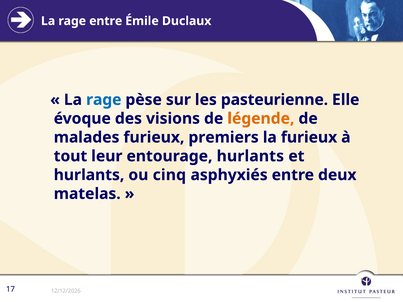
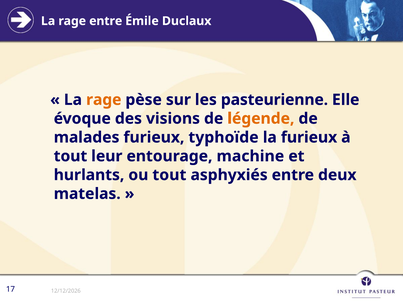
rage colour: blue -> orange (104, 100)
premiers: premiers -> typhoïde (224, 137)
entourage hurlants: hurlants -> machine (250, 156)
ou cinq: cinq -> tout (169, 175)
